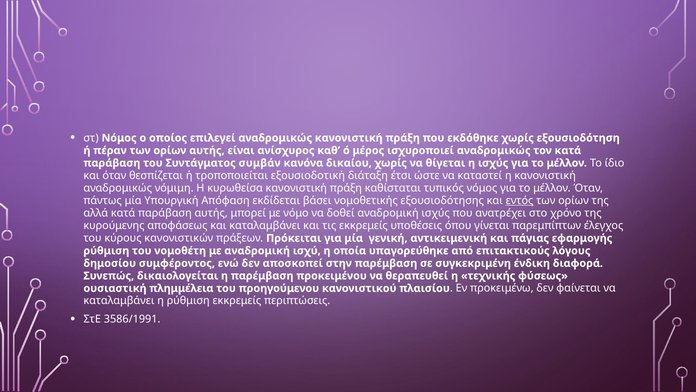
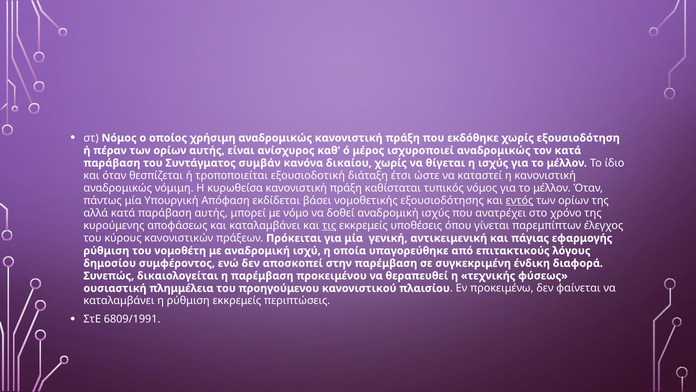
επιλεγεί: επιλεγεί -> χρήσιμη (213, 138)
τις underline: none -> present (329, 225)
3586/1991: 3586/1991 -> 6809/1991 (132, 319)
